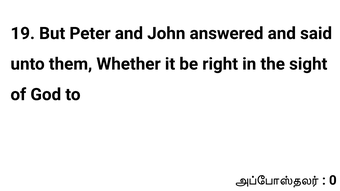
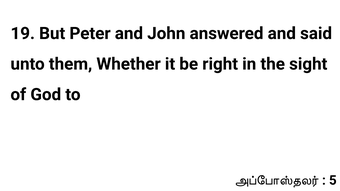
0: 0 -> 5 (333, 181)
